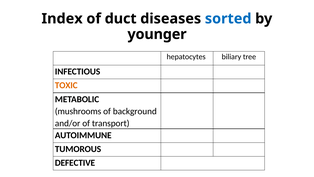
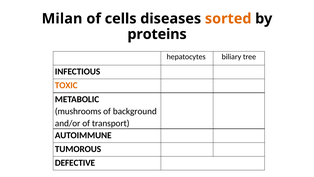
Index: Index -> Milan (62, 19)
duct: duct -> cells (121, 19)
sorted colour: blue -> orange (228, 19)
younger: younger -> proteins (157, 34)
